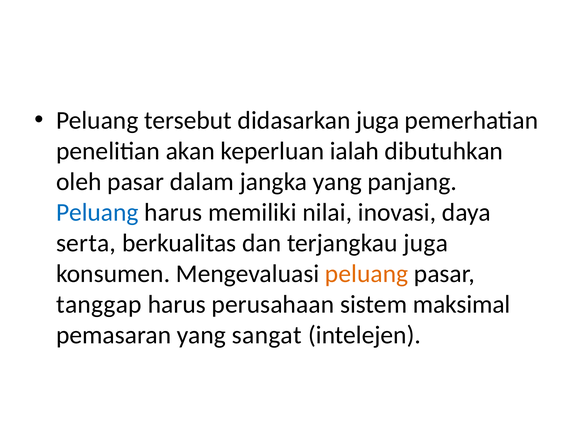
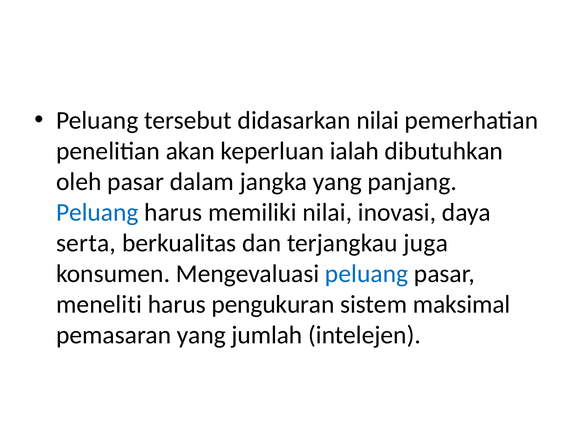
didasarkan juga: juga -> nilai (378, 121)
peluang colour: orange -> blue (367, 274)
tanggap: tanggap -> meneliti (99, 305)
perusahaan: perusahaan -> pengukuran (273, 305)
sangat: sangat -> jumlah (267, 335)
